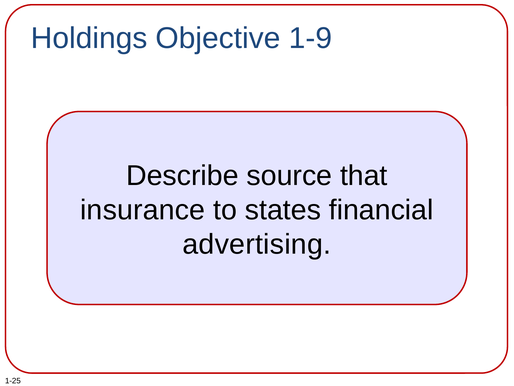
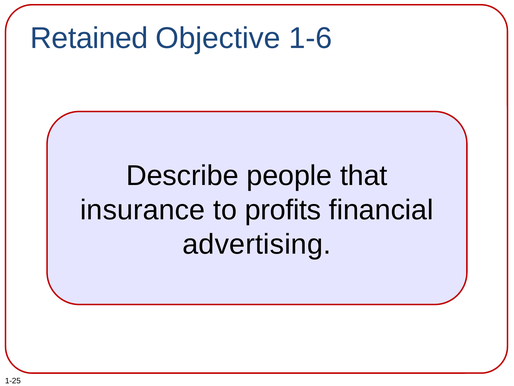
Holdings: Holdings -> Retained (89, 38)
1-9: 1-9 -> 1-6 (310, 38)
source: source -> people (289, 175)
states: states -> profits (283, 210)
